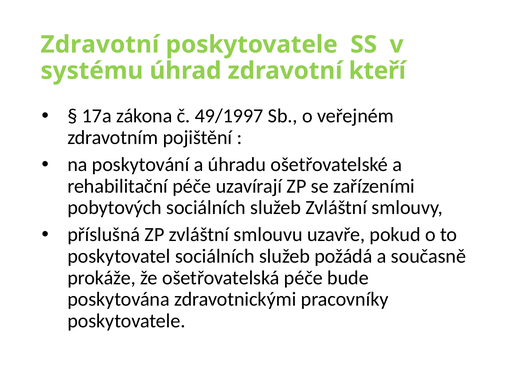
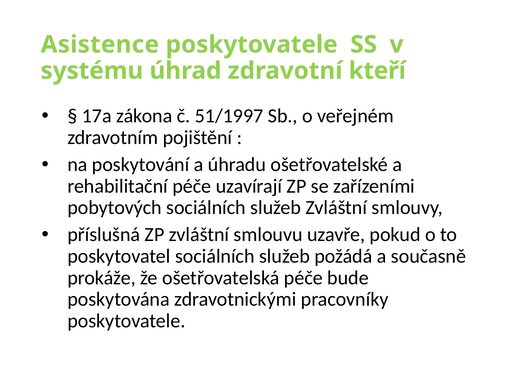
Zdravotní: Zdravotní -> Asistence (100, 45)
49/1997: 49/1997 -> 51/1997 (229, 116)
